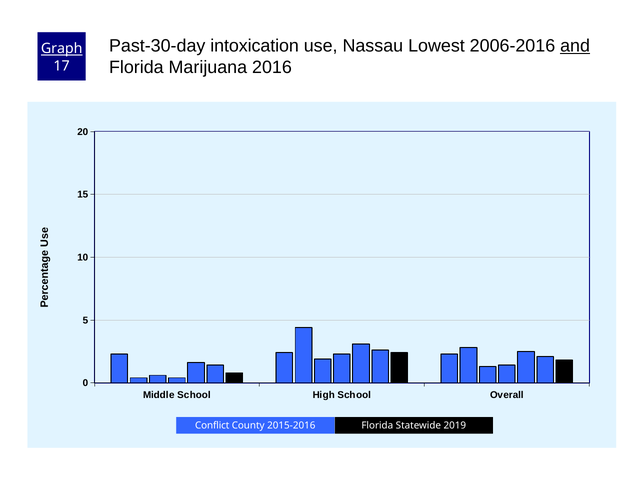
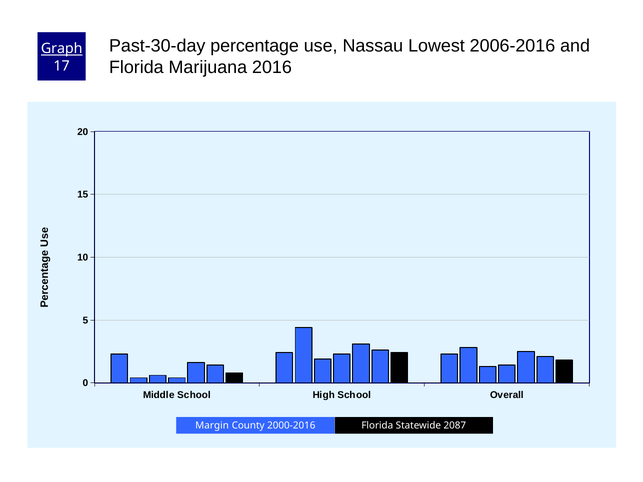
intoxication: intoxication -> percentage (255, 46)
and underline: present -> none (575, 46)
Conflict: Conflict -> Margin (212, 426)
2015-2016: 2015-2016 -> 2000-2016 (291, 426)
2019: 2019 -> 2087 (455, 426)
